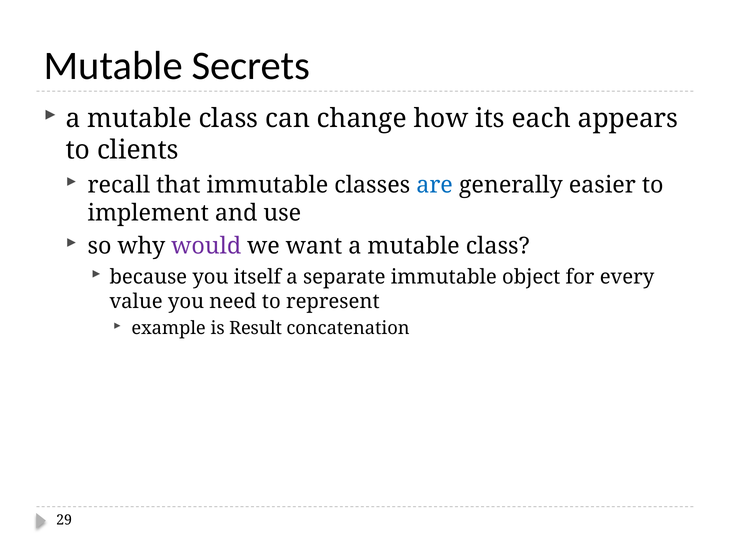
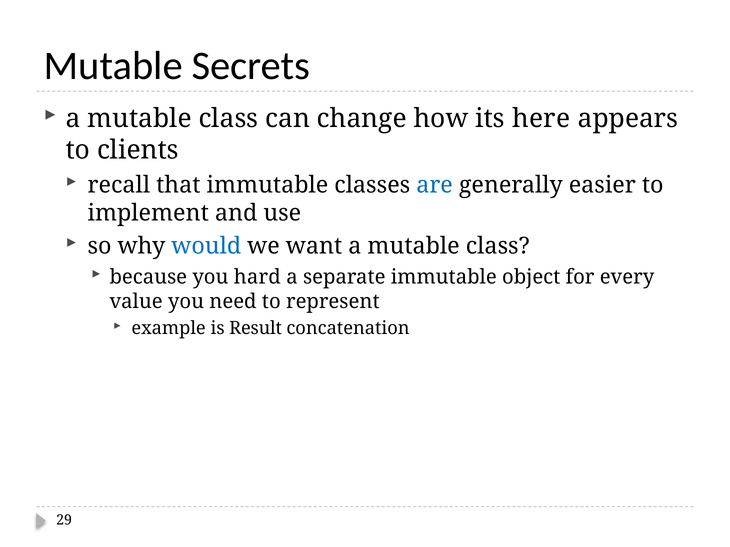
each: each -> here (541, 119)
would colour: purple -> blue (206, 246)
itself: itself -> hard (257, 277)
